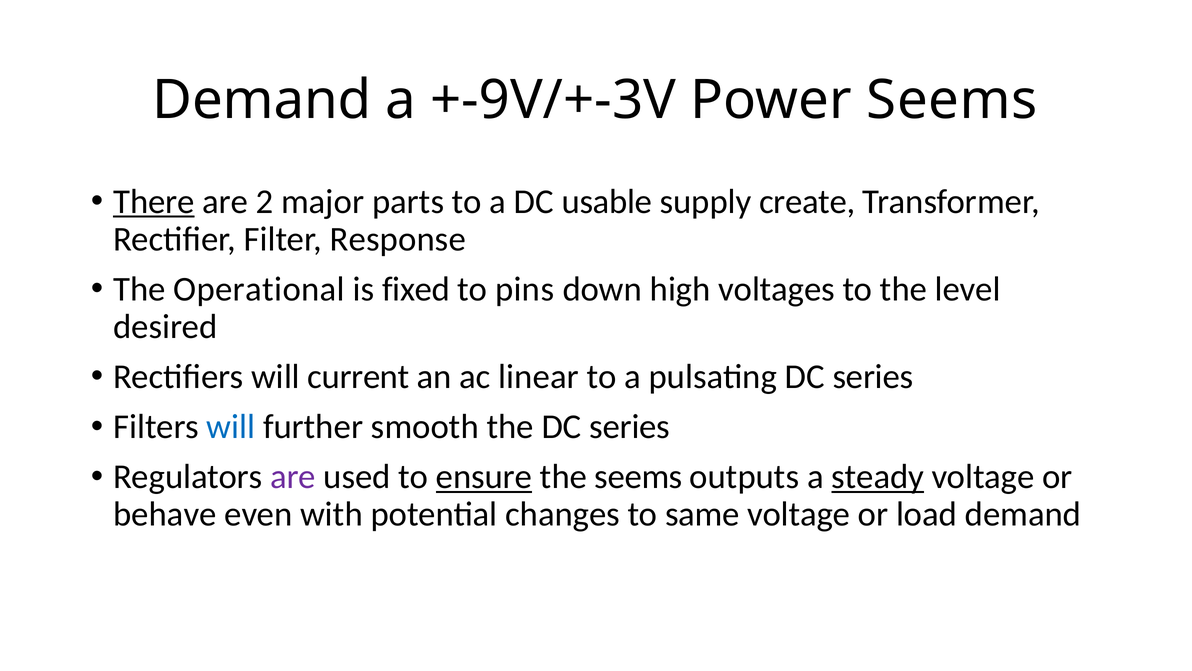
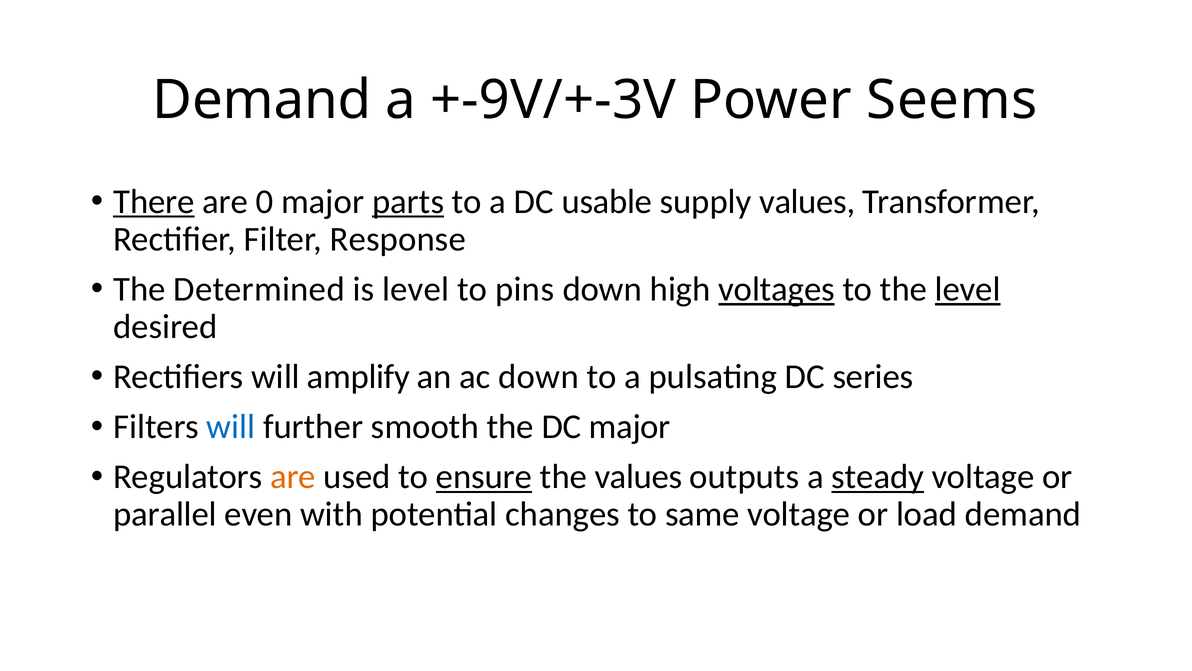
2: 2 -> 0 (265, 202)
parts underline: none -> present (408, 202)
supply create: create -> values (807, 202)
Operational: Operational -> Determined (259, 289)
is fixed: fixed -> level (416, 289)
voltages underline: none -> present (777, 289)
level underline: none -> present (968, 289)
current: current -> amplify (358, 377)
ac linear: linear -> down (539, 377)
the DC series: series -> major (630, 427)
are colour: purple -> orange (293, 477)
the seems: seems -> values (638, 477)
behave: behave -> parallel (165, 514)
